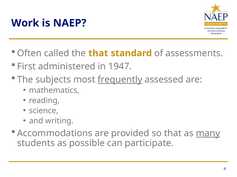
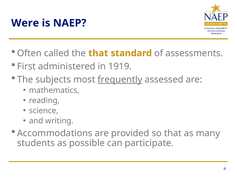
Work: Work -> Were (25, 23)
1947: 1947 -> 1919 (120, 67)
many underline: present -> none (208, 134)
